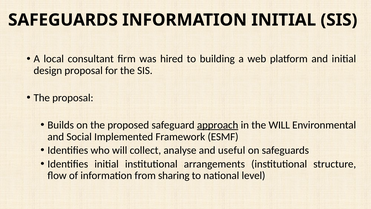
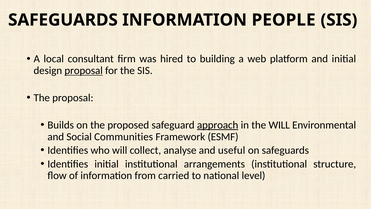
INFORMATION INITIAL: INITIAL -> PEOPLE (284, 20)
proposal underline: none -> present (84, 70)
Implemented: Implemented -> Communities (124, 136)
sharing: sharing -> carried (174, 175)
